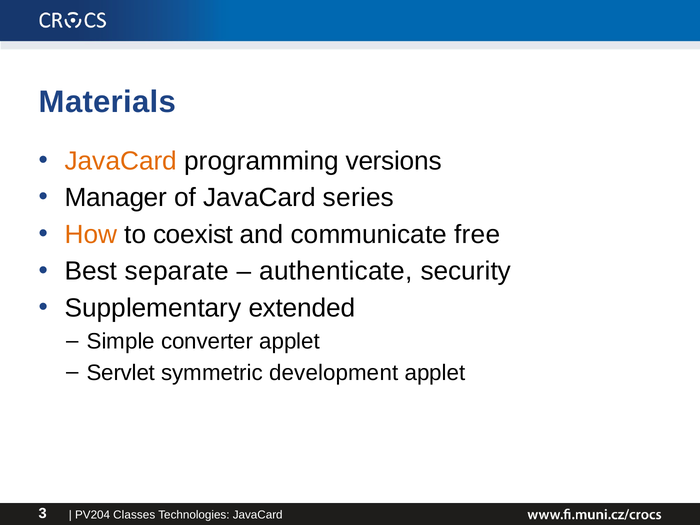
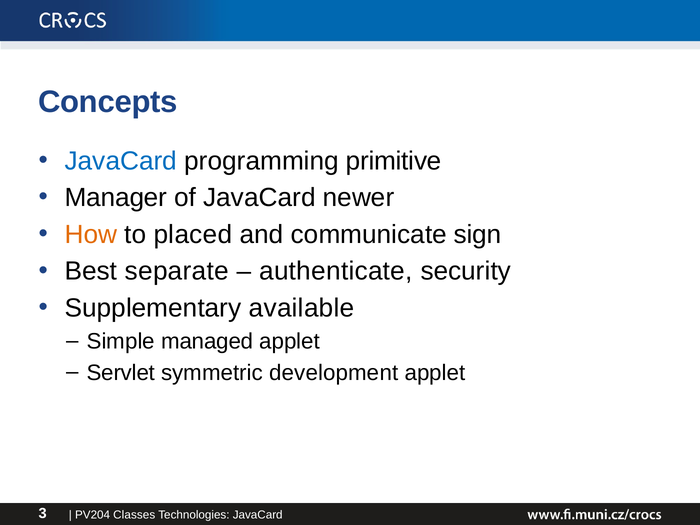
Materials: Materials -> Concepts (108, 102)
JavaCard colour: orange -> blue (121, 161)
versions: versions -> primitive (394, 161)
series: series -> newer (359, 198)
coexist: coexist -> placed (193, 234)
free: free -> sign (478, 234)
extended: extended -> available (302, 308)
converter: converter -> managed (207, 341)
